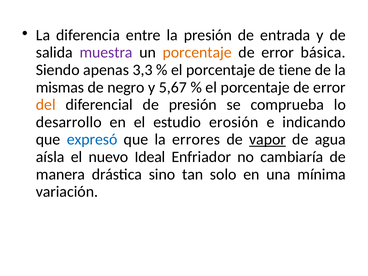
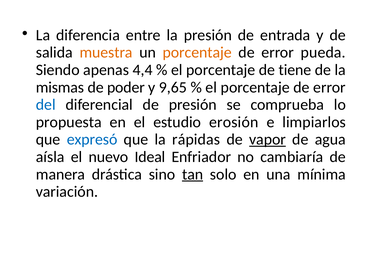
muestra colour: purple -> orange (106, 52)
básica: básica -> pueda (323, 52)
3,3: 3,3 -> 4,4 (143, 70)
negro: negro -> poder (126, 87)
5,67: 5,67 -> 9,65 (173, 87)
del colour: orange -> blue (46, 105)
desarrollo: desarrollo -> propuesta (69, 122)
indicando: indicando -> limpiarlos (314, 122)
errores: errores -> rápidas (196, 139)
tan underline: none -> present (193, 174)
